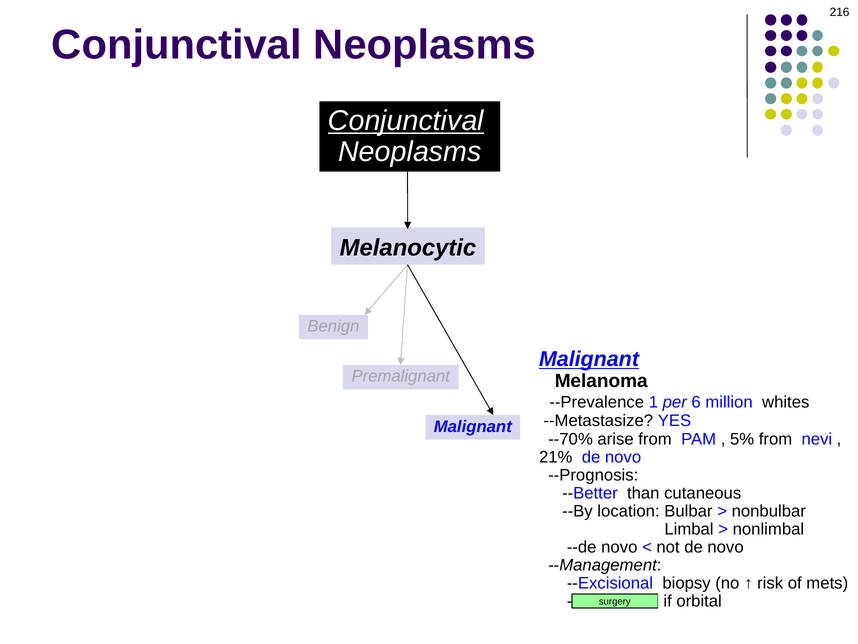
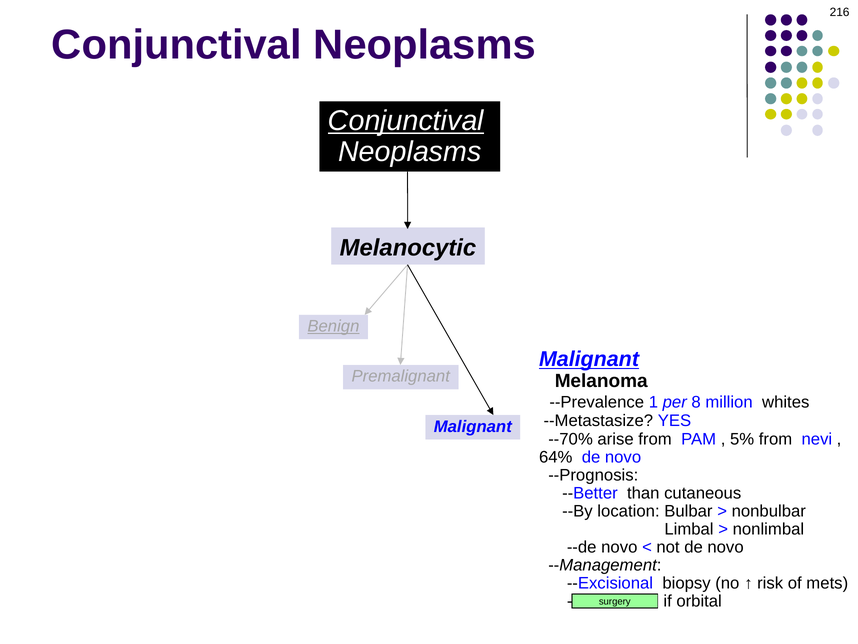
Benign underline: none -> present (333, 326)
6: 6 -> 8 (696, 402)
21%: 21% -> 64% (556, 457)
